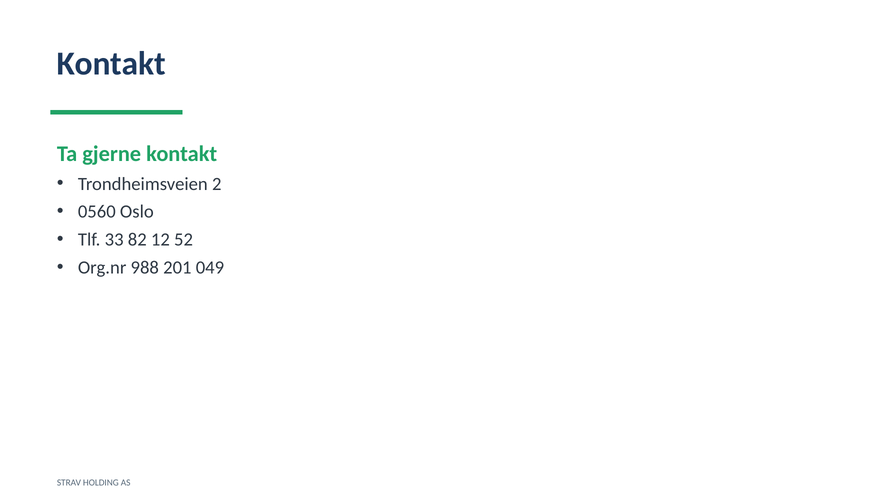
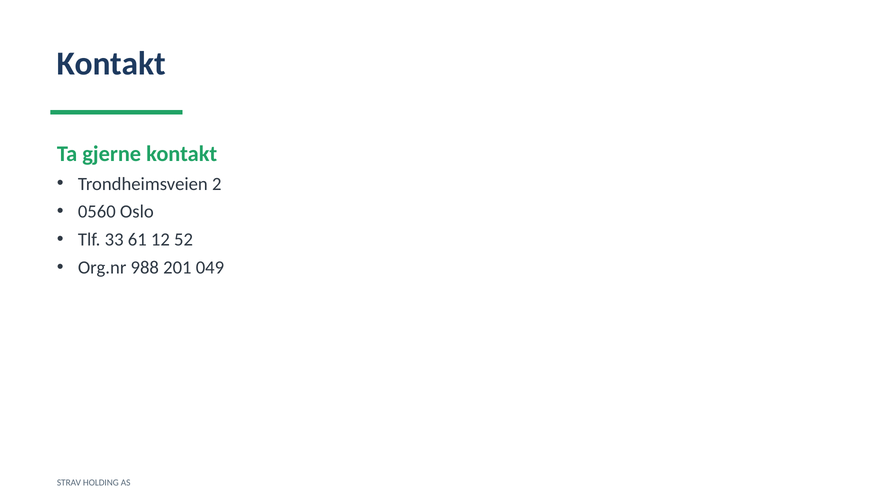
82: 82 -> 61 (137, 240)
